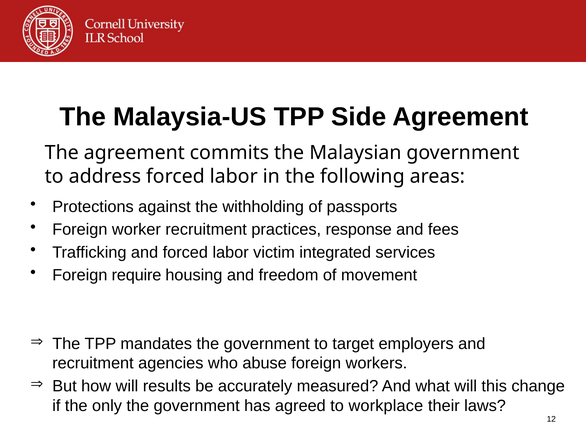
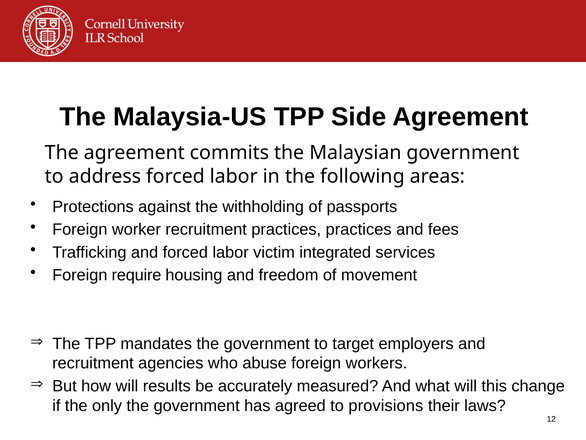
practices response: response -> practices (359, 229)
workplace: workplace -> provisions (386, 405)
